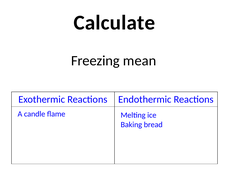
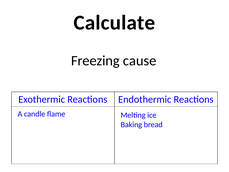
mean: mean -> cause (140, 61)
